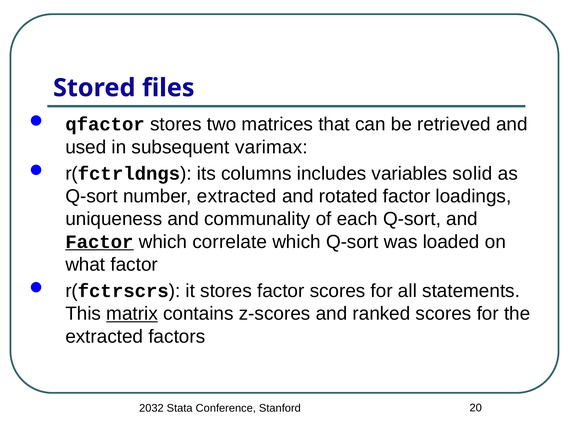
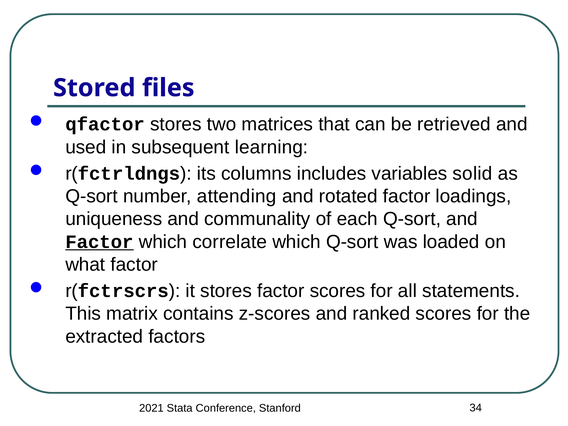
varimax: varimax -> learning (271, 147)
number extracted: extracted -> attending (237, 196)
matrix underline: present -> none (132, 314)
2032: 2032 -> 2021 (151, 408)
20: 20 -> 34 (476, 408)
